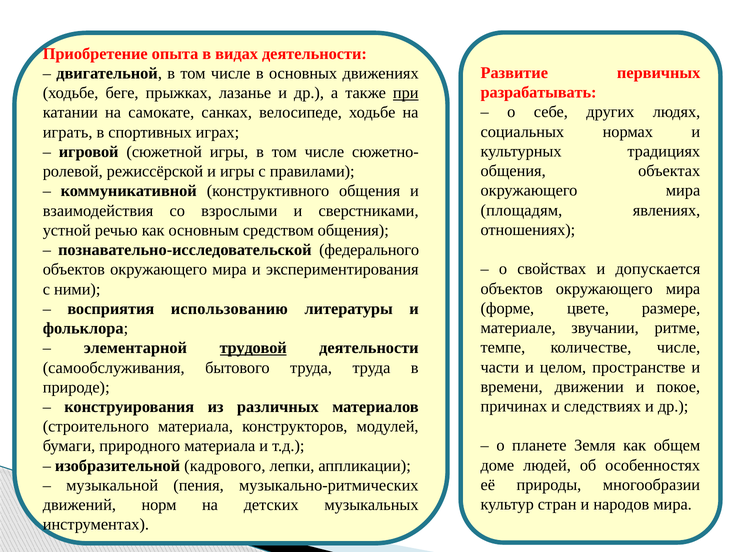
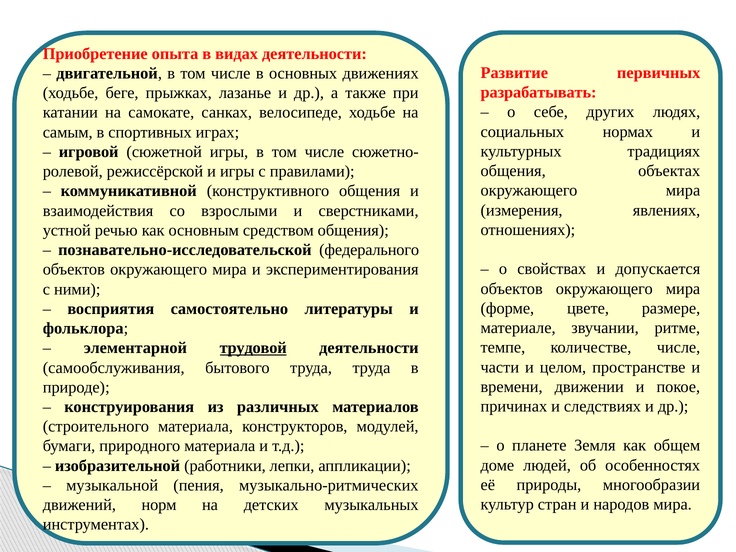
при underline: present -> none (406, 93)
играть: играть -> самым (68, 132)
площадям: площадям -> измерения (522, 210)
использованию: использованию -> самостоятельно (229, 309)
кадрового: кадрового -> работники (225, 466)
